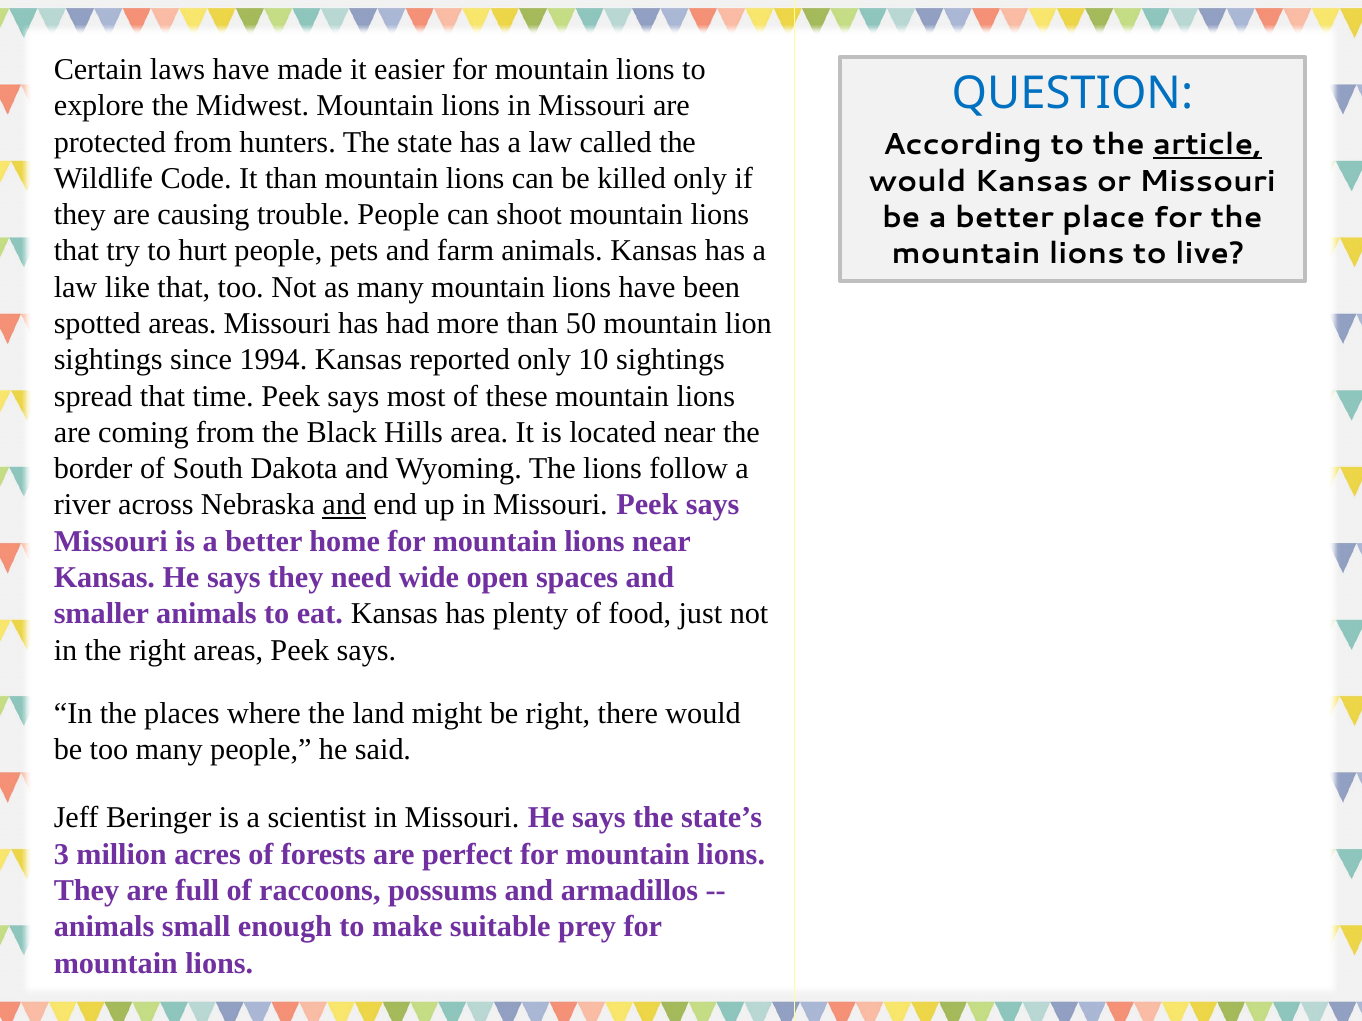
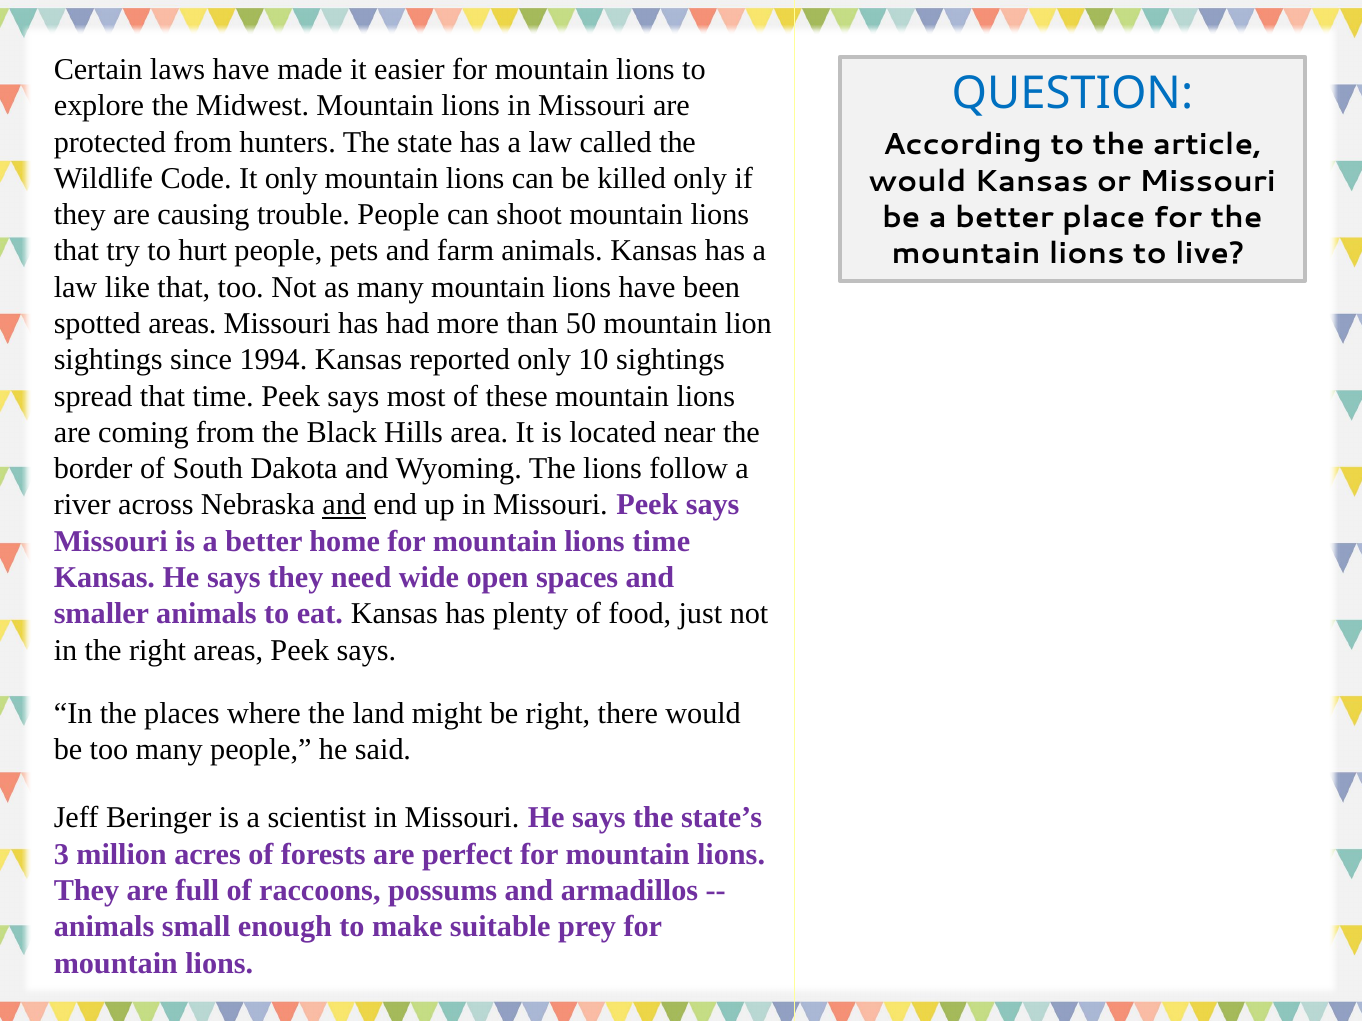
article underline: present -> none (1207, 145)
It than: than -> only (291, 178)
lions near: near -> time (661, 541)
